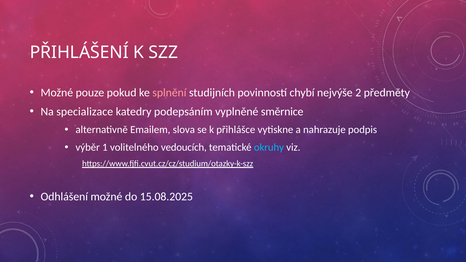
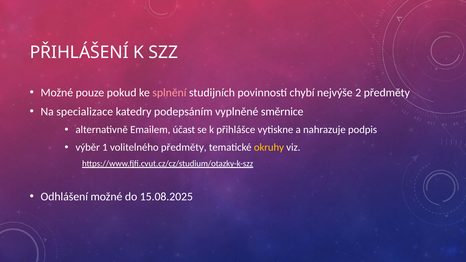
slova: slova -> účast (184, 130)
volitelného vedoucích: vedoucích -> předměty (184, 147)
okruhy colour: light blue -> yellow (269, 147)
